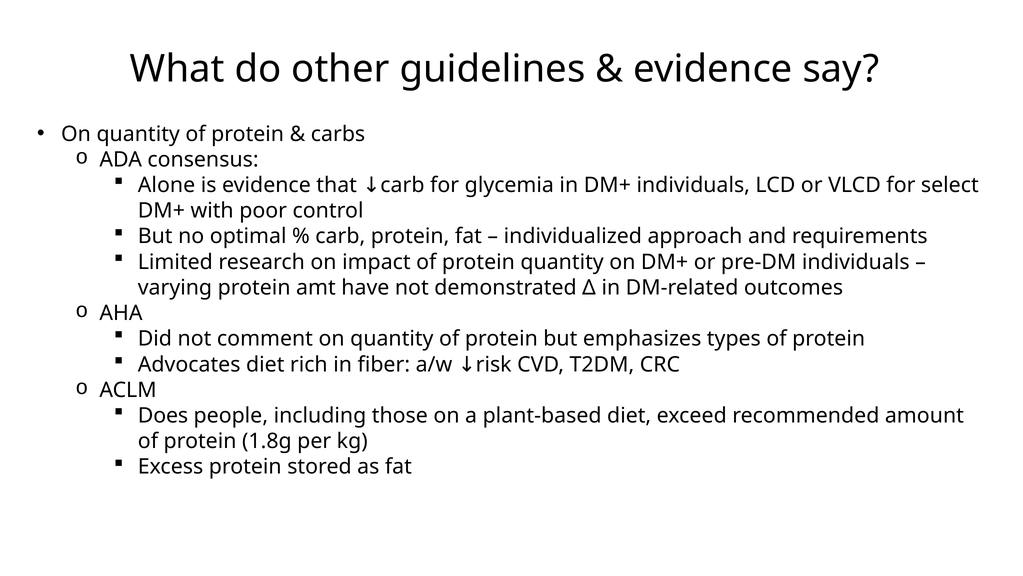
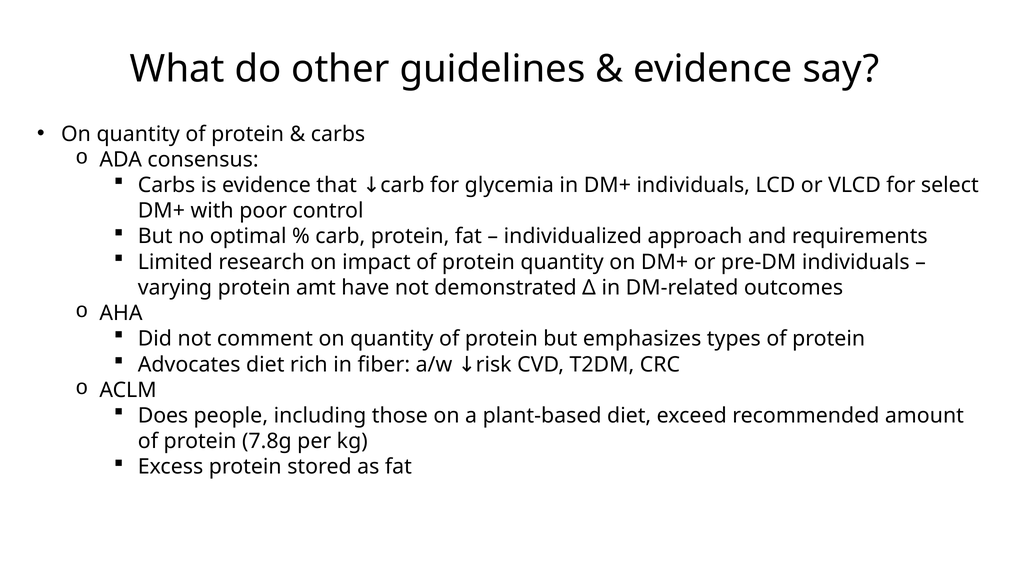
Alone: Alone -> Carbs (167, 185)
1.8g: 1.8g -> 7.8g (267, 441)
